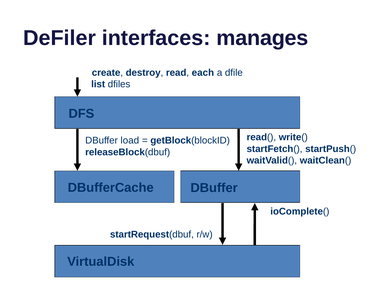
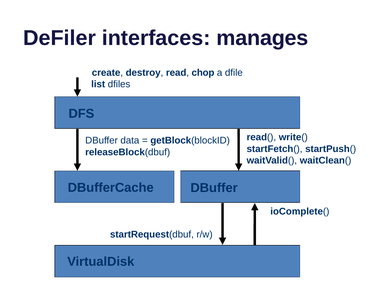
each: each -> chop (203, 73)
load: load -> data (130, 141)
